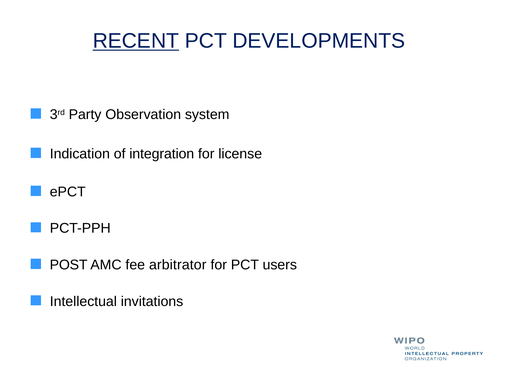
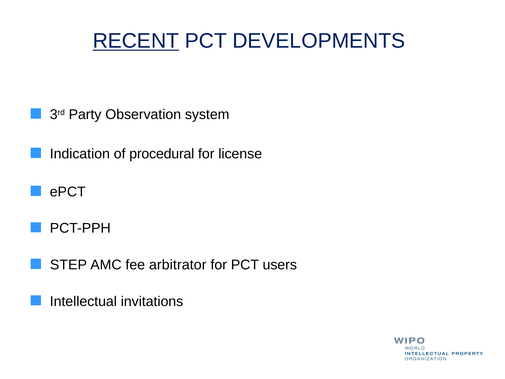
integration: integration -> procedural (162, 154)
POST: POST -> STEP (68, 265)
